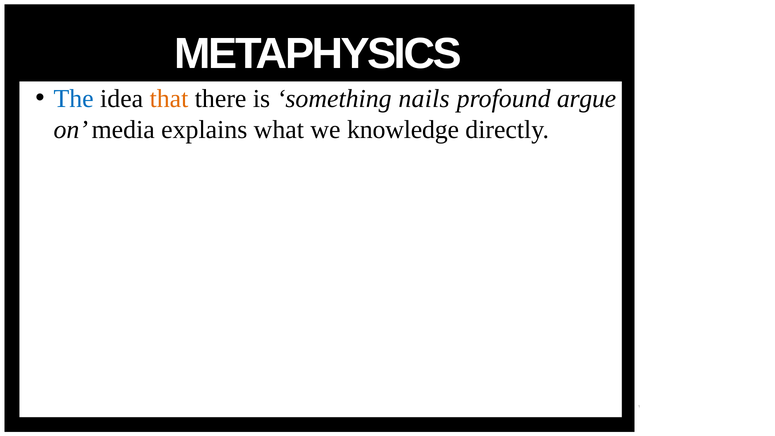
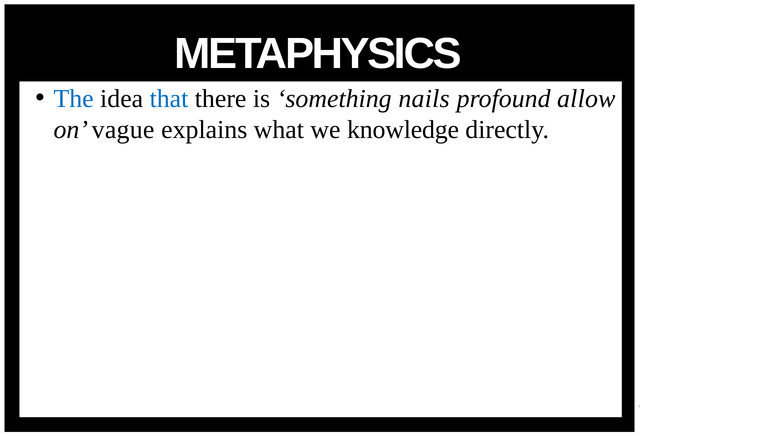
that colour: orange -> blue (169, 99)
argue: argue -> allow (586, 99)
media: media -> vague (123, 130)
